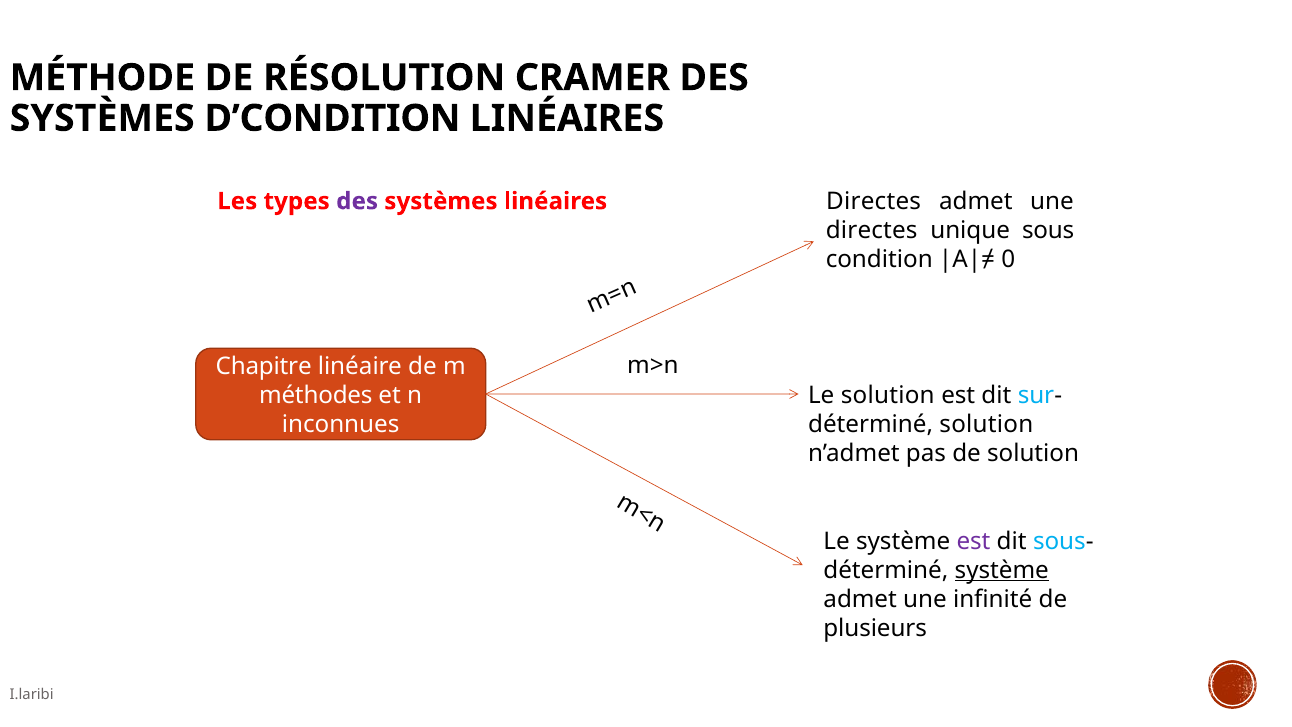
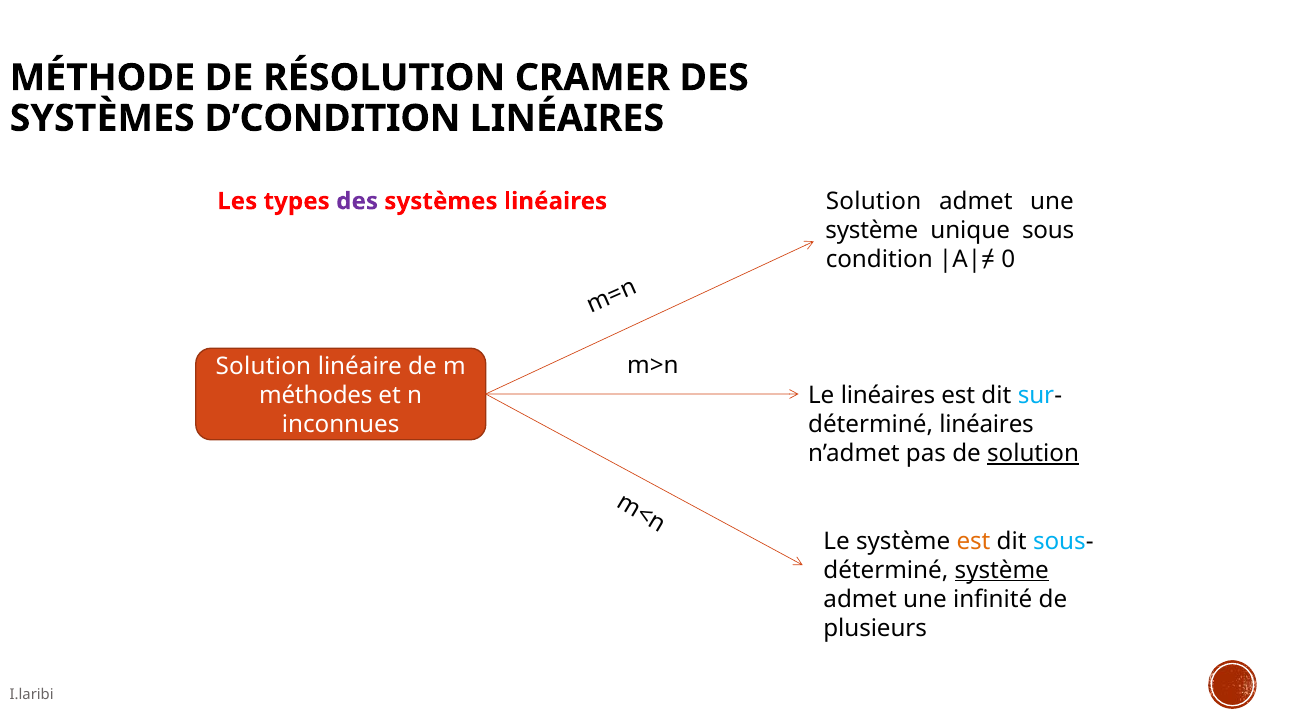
Directes: Directes -> Solution (874, 201)
directes: directes -> système (872, 230)
Chapitre: Chapitre -> Solution (263, 366)
Le solution: solution -> linéaires (888, 395)
solution: solution -> linéaires (987, 424)
solution underline: none -> present (1033, 453)
est colour: purple -> orange (974, 541)
